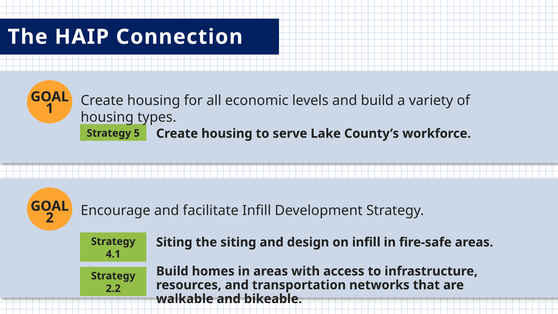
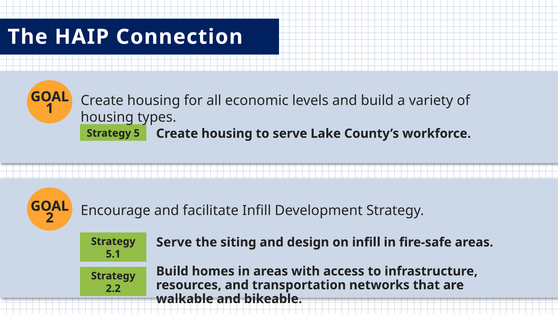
Siting: Siting -> Serve (174, 242)
4.1: 4.1 -> 5.1 (113, 254)
